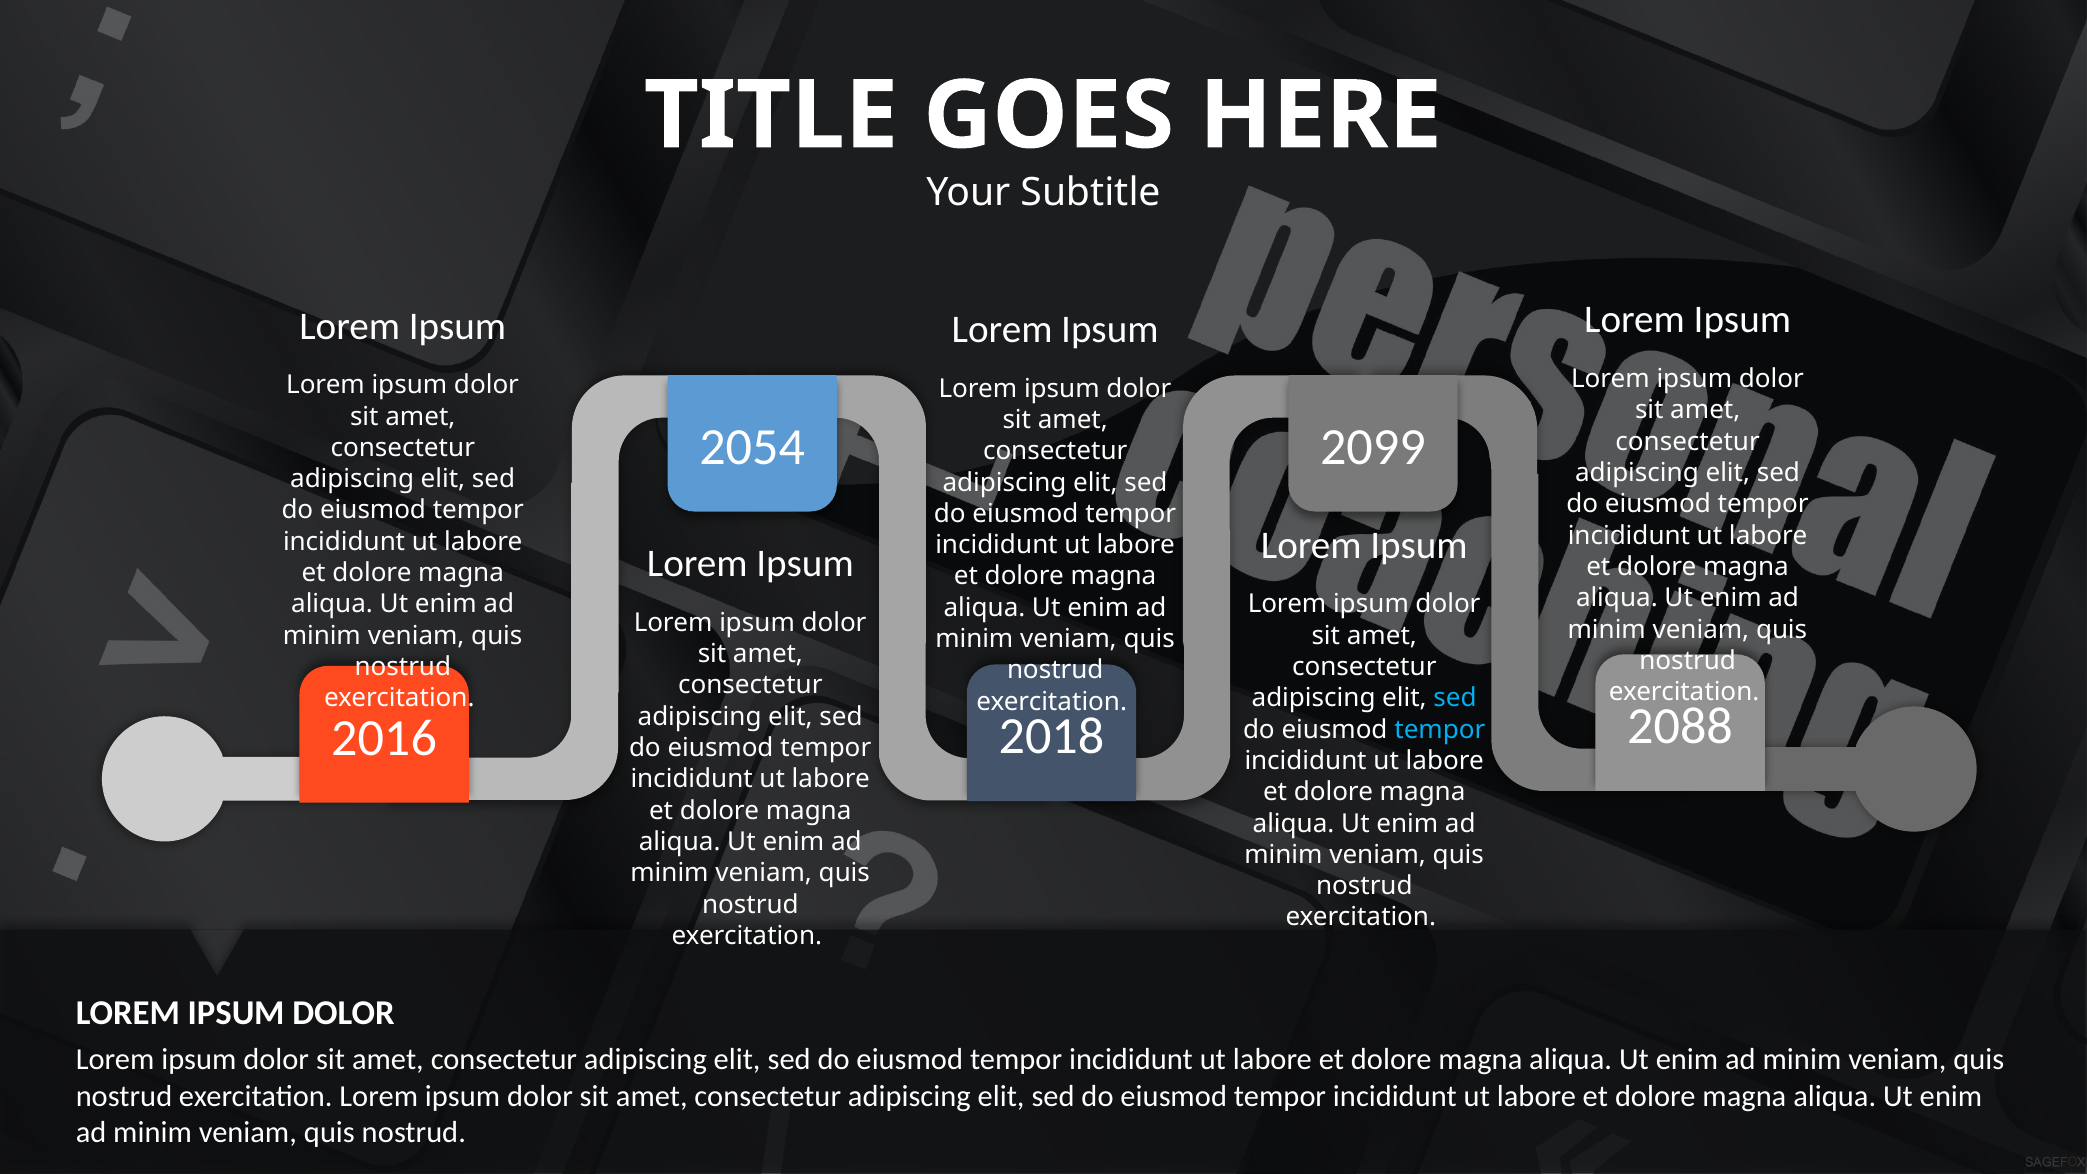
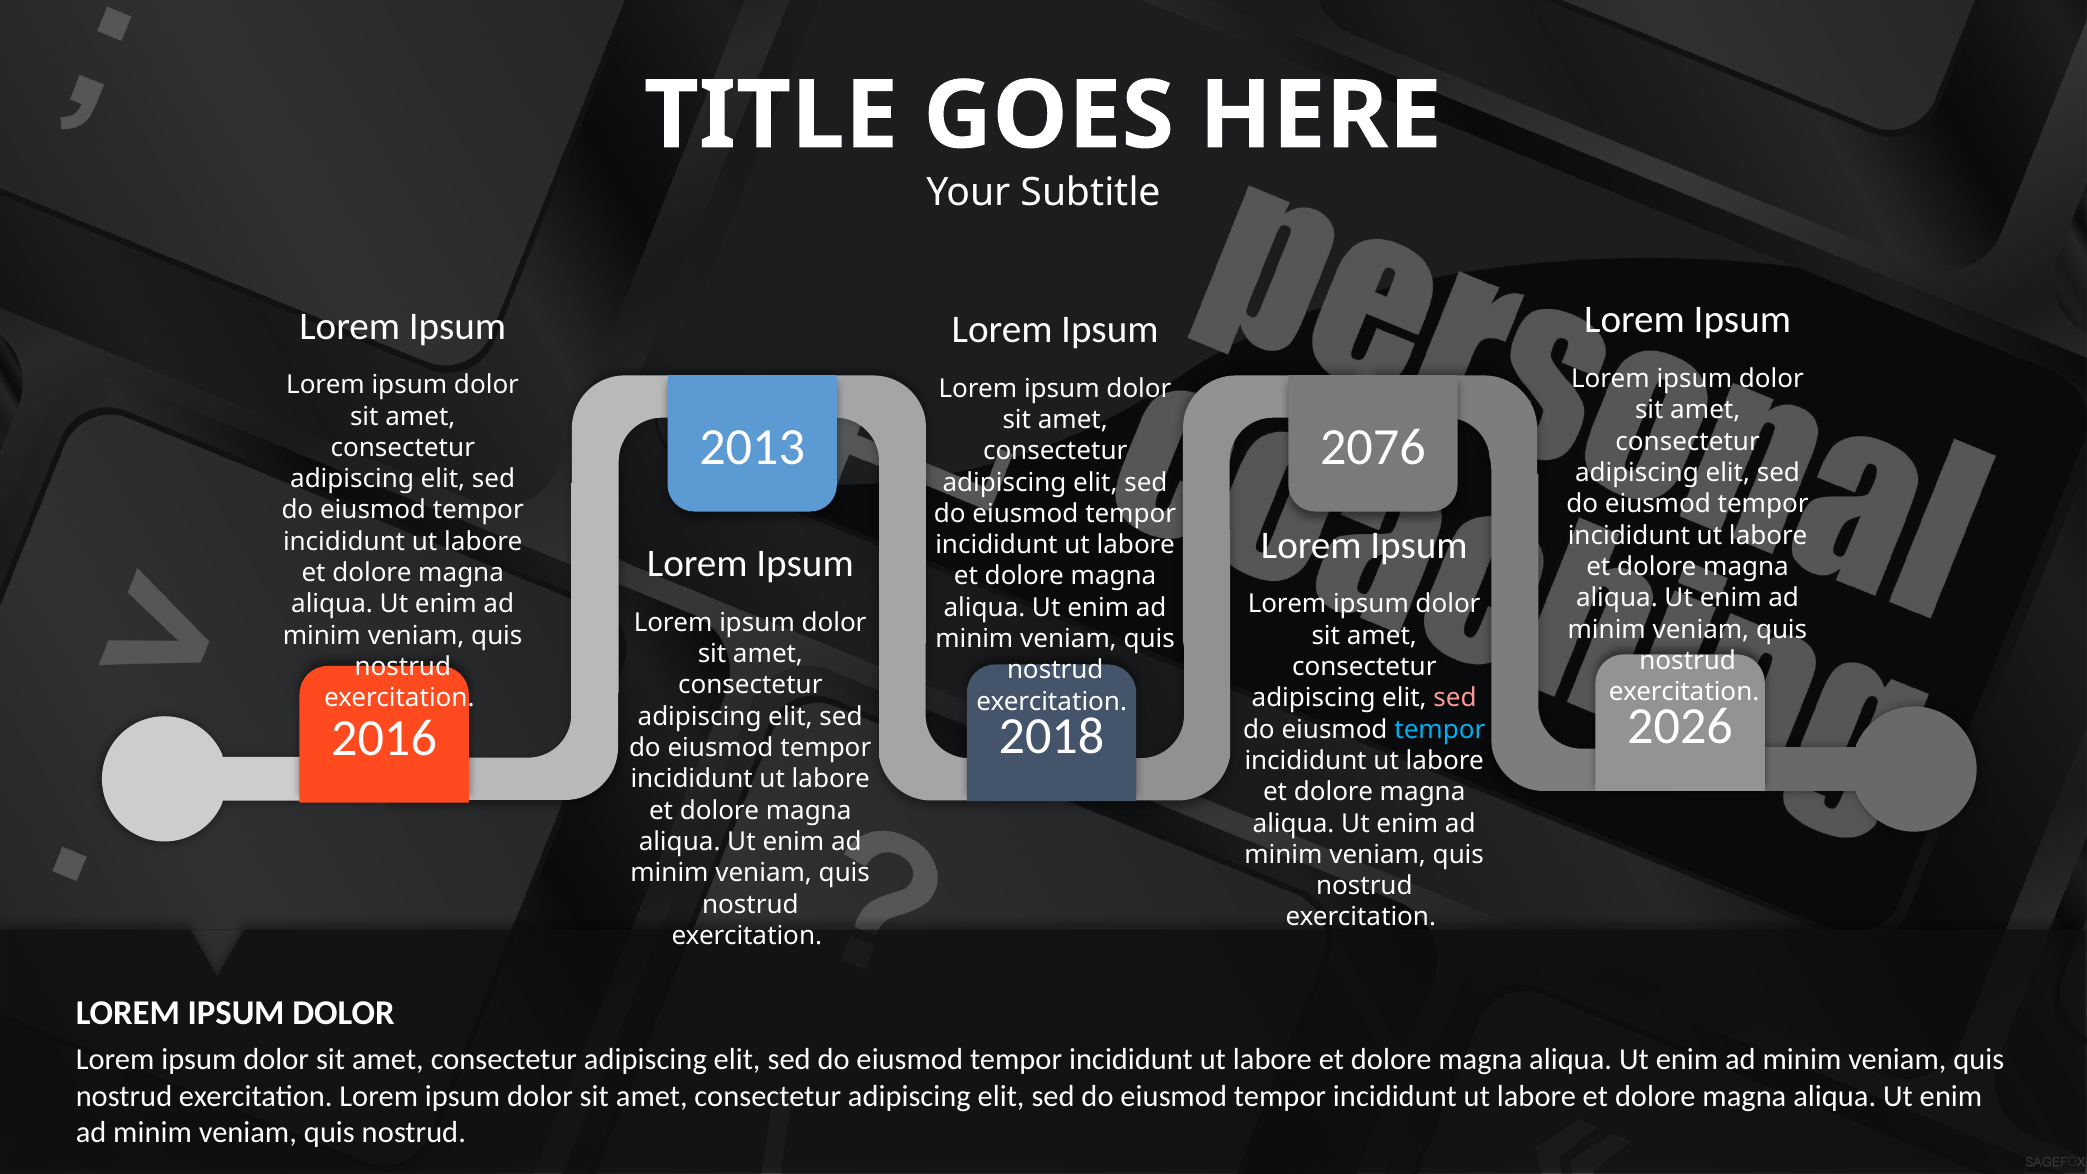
2054: 2054 -> 2013 (752, 447)
2099: 2099 -> 2076 (1373, 447)
sed colour: light blue -> pink (1455, 698)
2088: 2088 -> 2026 (1680, 726)
